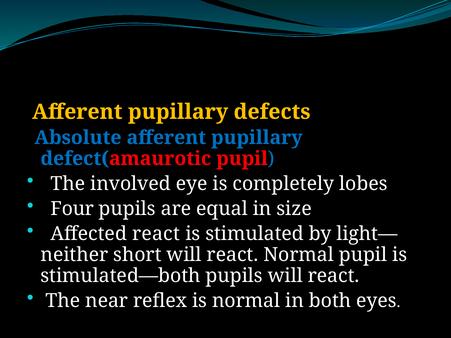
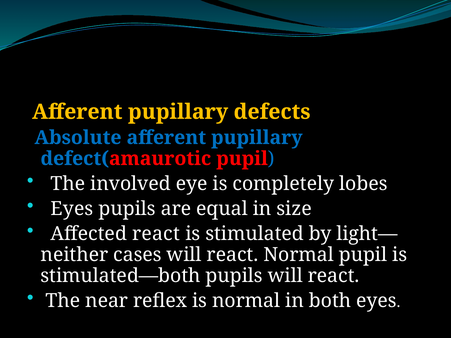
Four: Four -> Eyes (72, 209)
short: short -> cases (137, 255)
